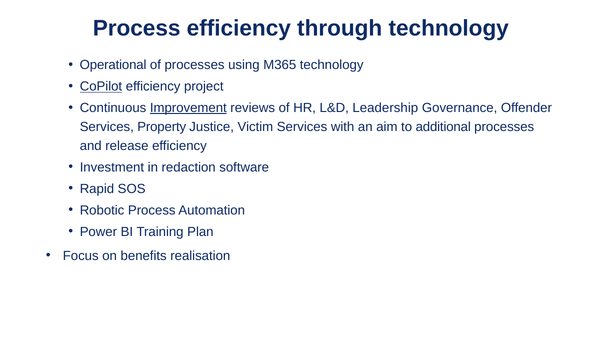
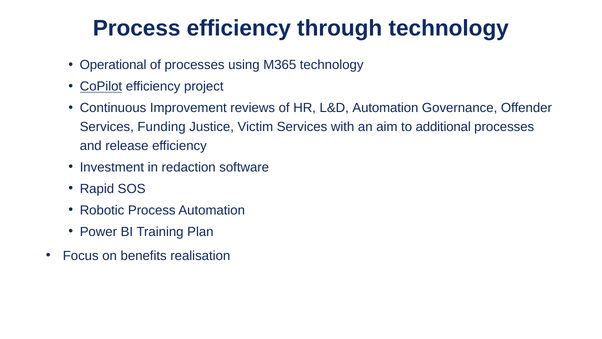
Improvement underline: present -> none (188, 108)
L&D Leadership: Leadership -> Automation (385, 108)
Property: Property -> Funding (162, 127)
